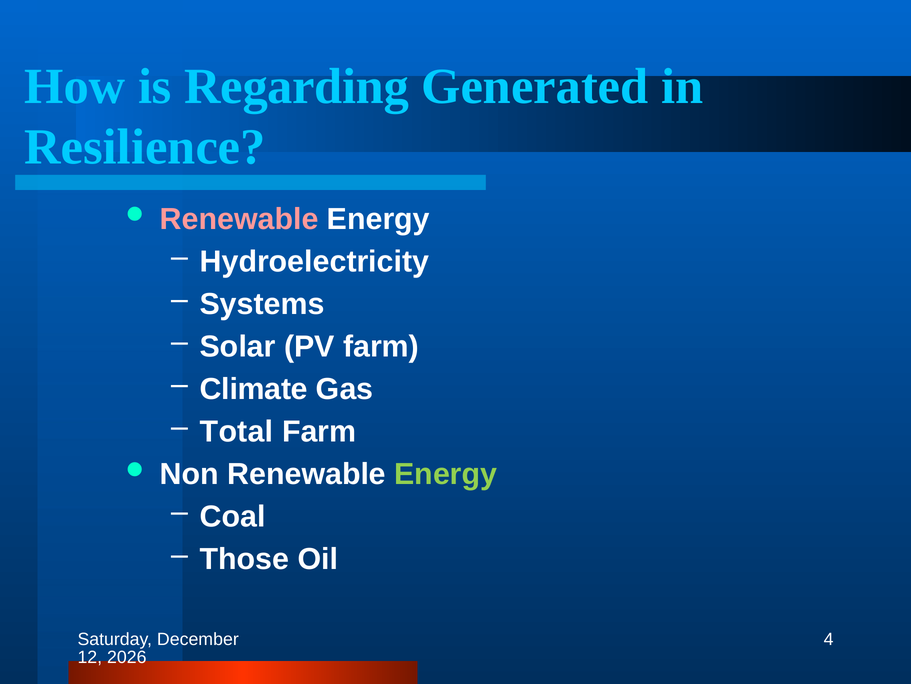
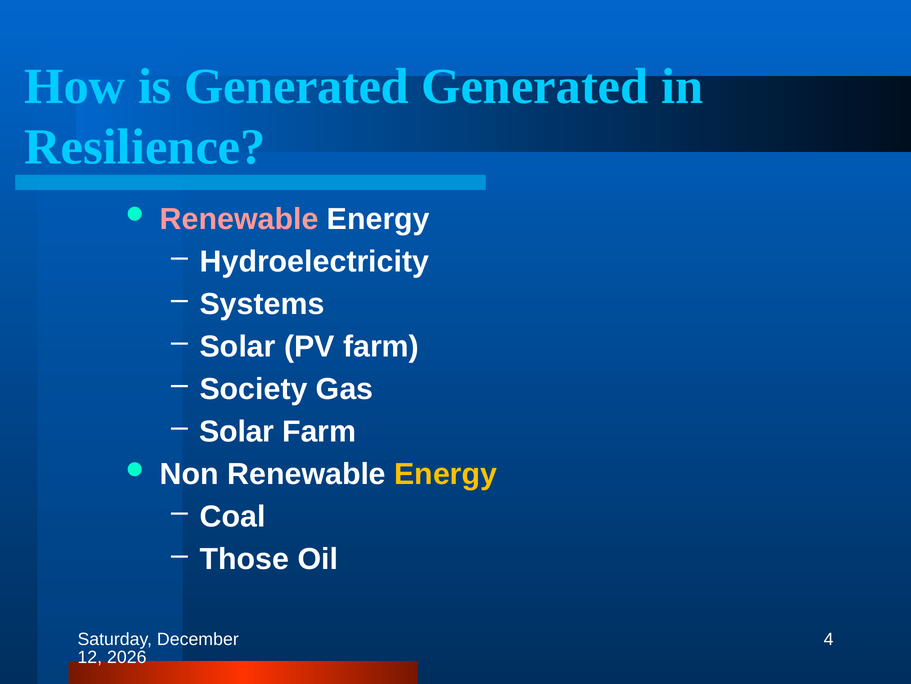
is Regarding: Regarding -> Generated (297, 86)
Climate: Climate -> Society (254, 389)
Total: Total -> Solar (237, 431)
Energy colour: light green -> yellow (446, 474)
